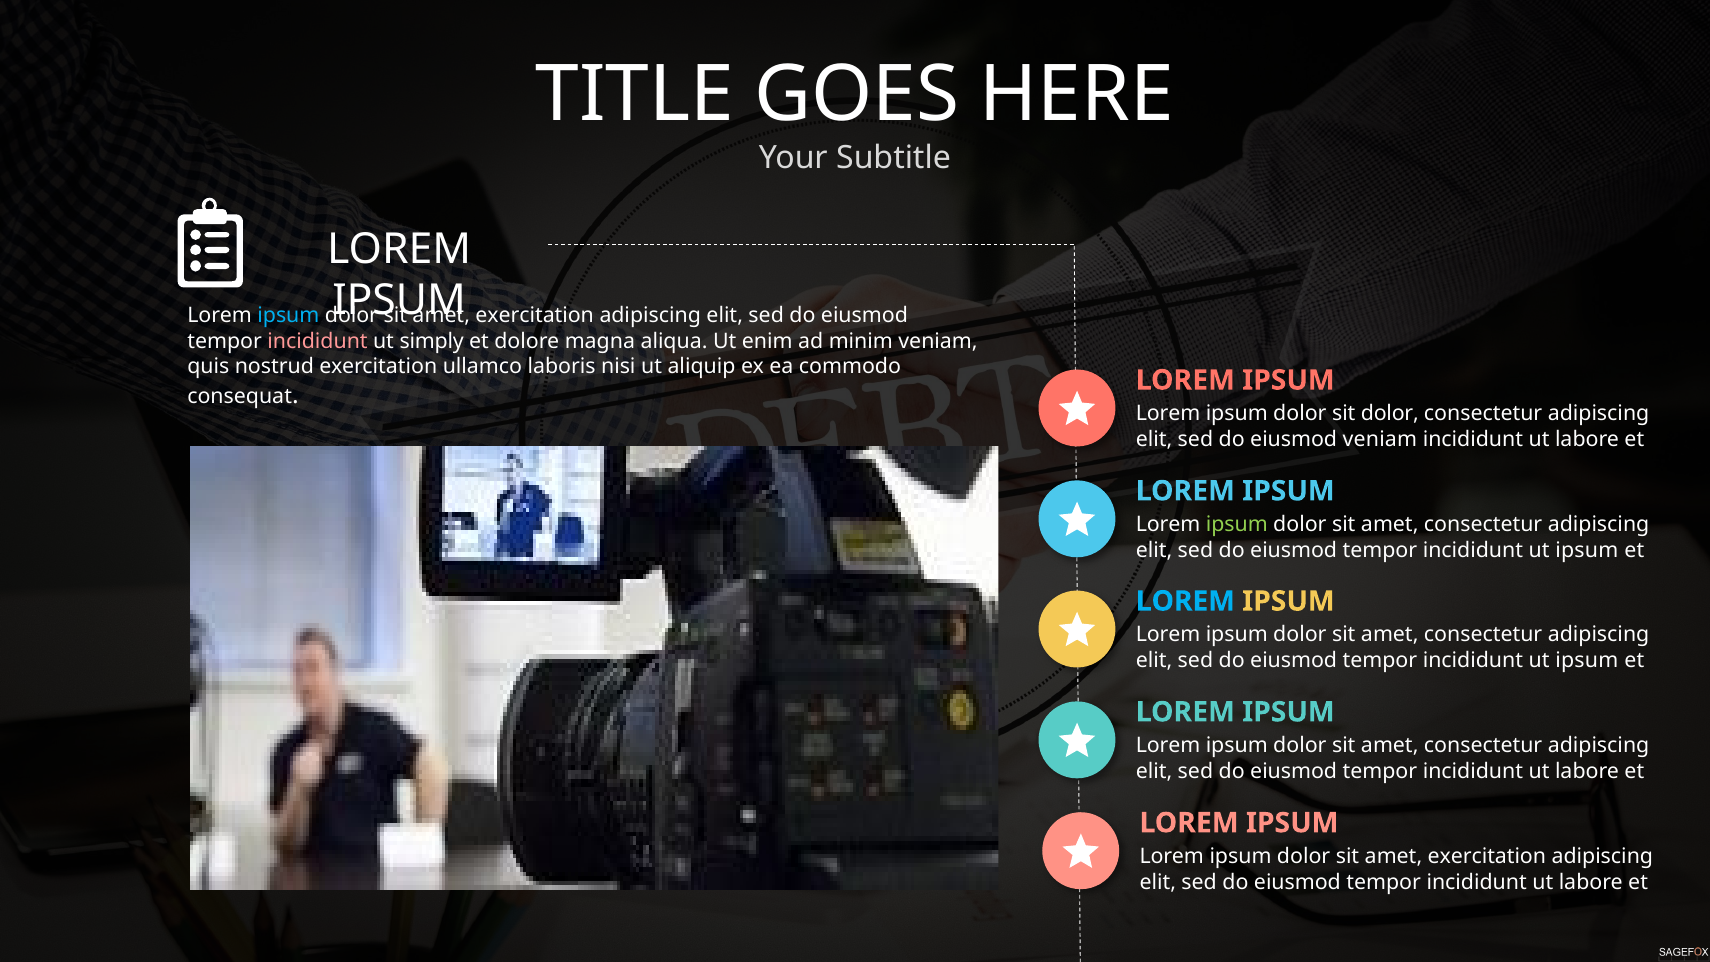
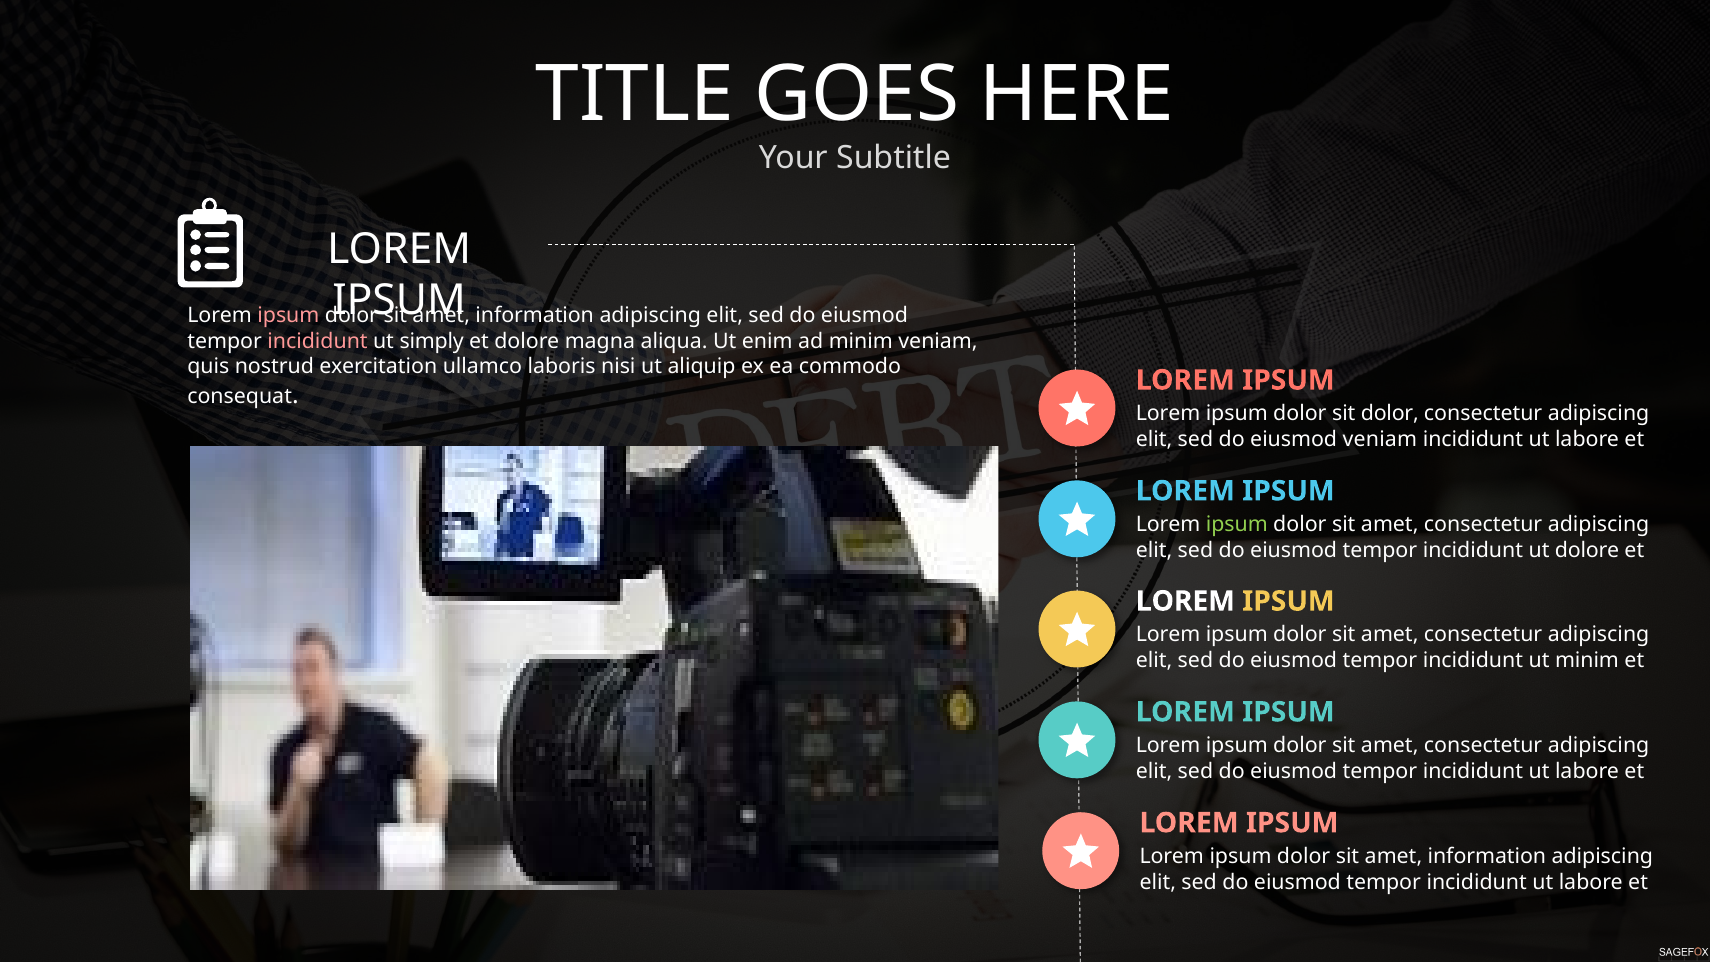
ipsum colour: light blue -> pink (288, 316)
exercitation: exercitation -> information (535, 316)
ipsum: ipsum -> dolore (1587, 550)
LOREM colour: light blue -> white (1185, 601)
ipsum: ipsum -> minim (1587, 661)
exercitation: exercitation -> information (1487, 857)
